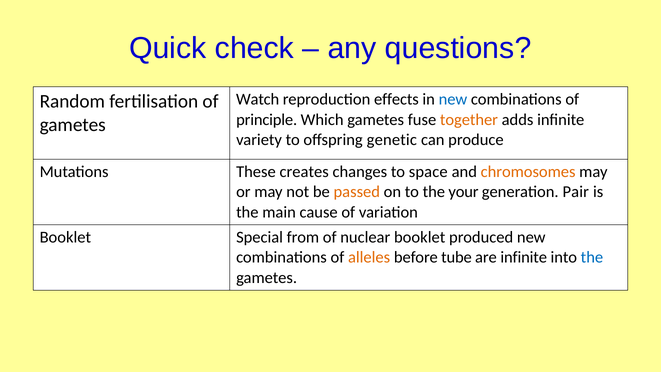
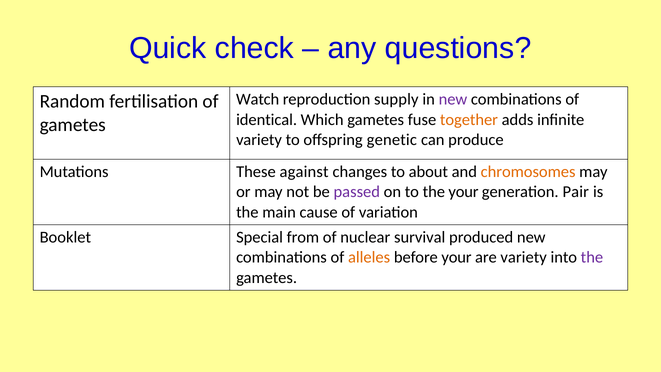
effects: effects -> supply (396, 99)
new colour: blue -> purple (453, 99)
principle: principle -> identical (267, 120)
creates: creates -> against (304, 172)
space: space -> about (428, 172)
passed colour: orange -> purple (357, 192)
nuclear booklet: booklet -> survival (420, 237)
before tube: tube -> your (457, 257)
are infinite: infinite -> variety (524, 257)
the colour: blue -> purple (592, 257)
